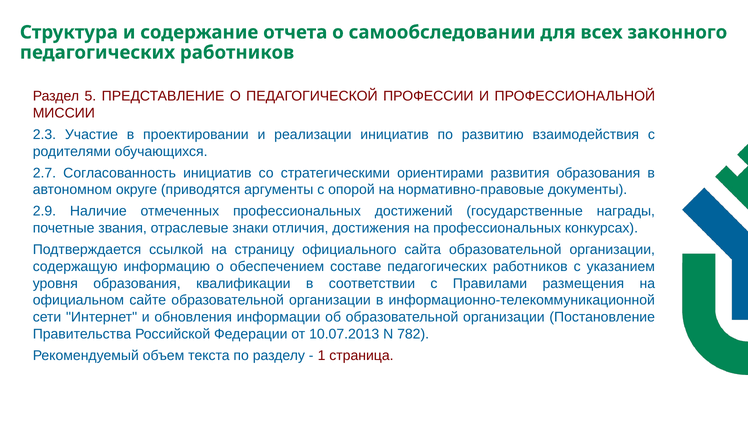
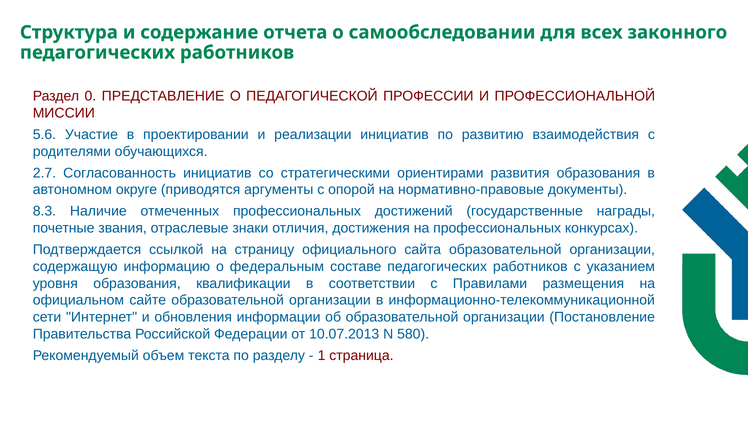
5: 5 -> 0 (90, 96)
2.3: 2.3 -> 5.6 (44, 135)
2.9: 2.9 -> 8.3 (44, 211)
обеспечением: обеспечением -> федеральным (277, 266)
782: 782 -> 580 (413, 334)
